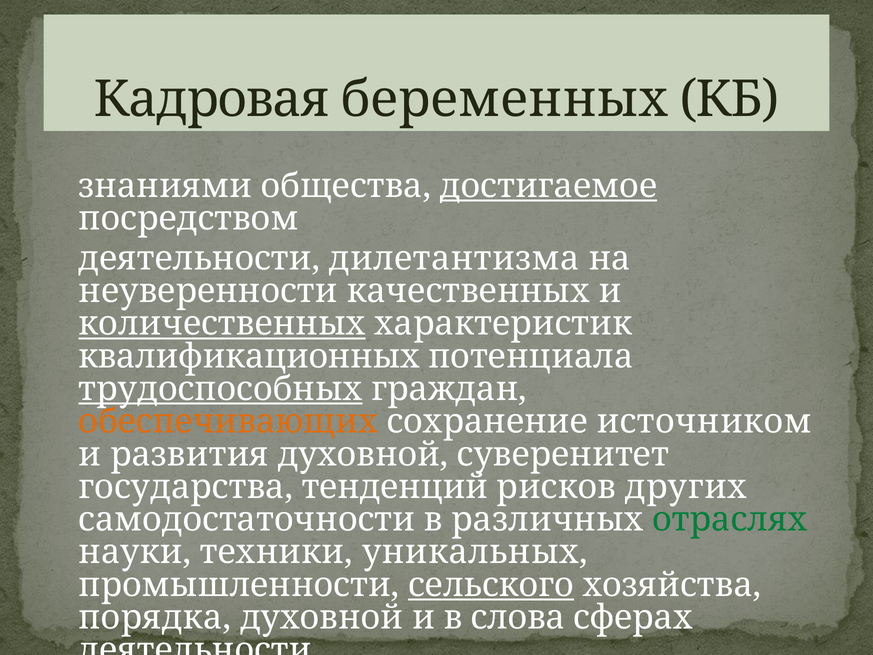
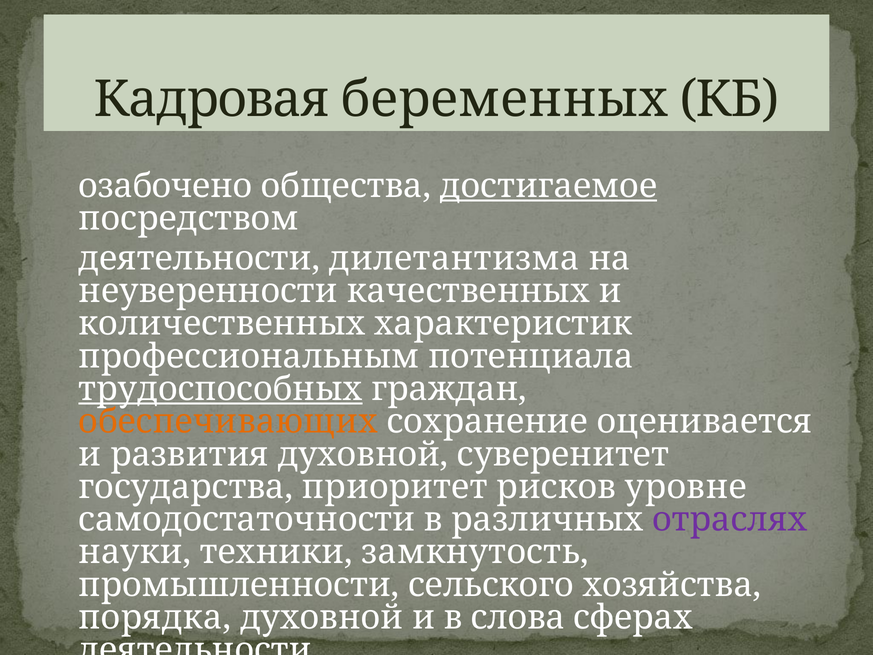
знаниями: знаниями -> озабочено (165, 186)
количественных underline: present -> none (222, 324)
квалификационных: квалификационных -> профессиональным (249, 356)
источником: источником -> оценивается (704, 422)
тенденций: тенденций -> приоритет (395, 487)
других: других -> уровне (686, 487)
отраслях colour: green -> purple (730, 519)
уникальных: уникальных -> замкнутость (475, 552)
сельского underline: present -> none (491, 585)
